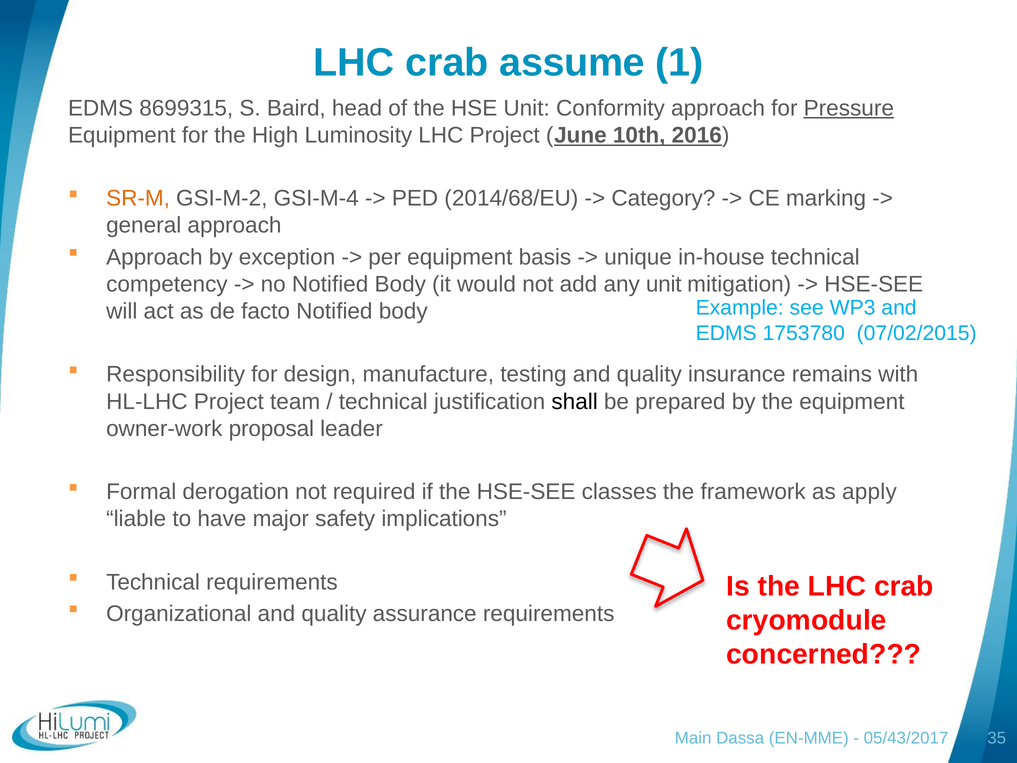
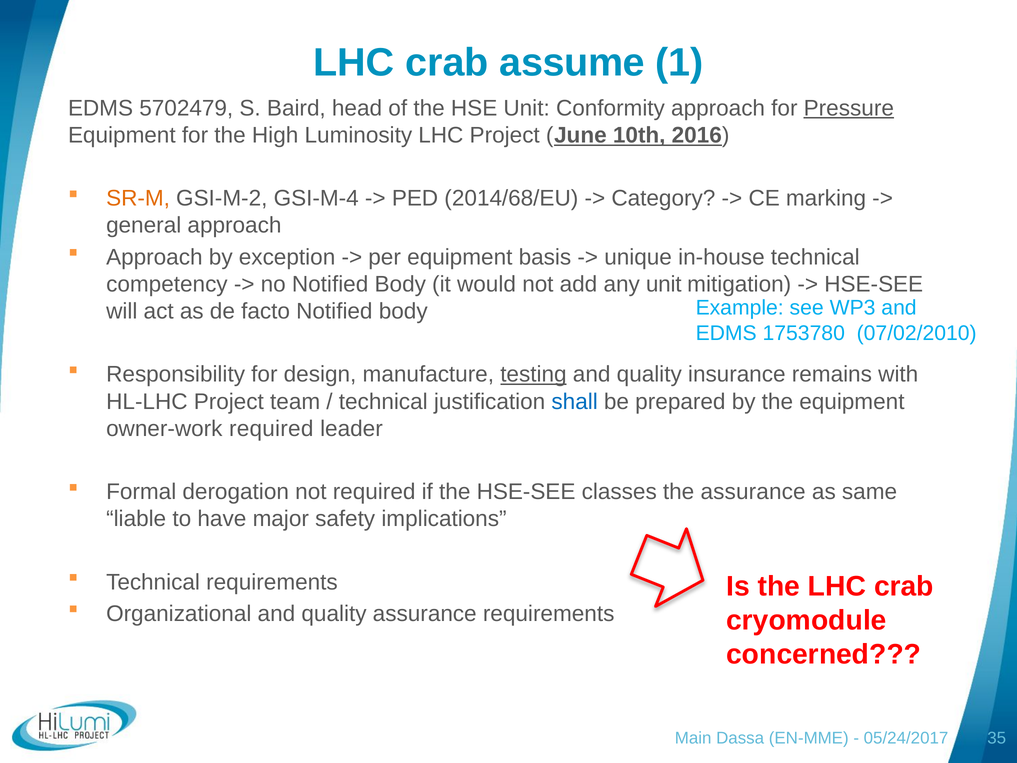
8699315: 8699315 -> 5702479 (186, 108)
07/02/2015: 07/02/2015 -> 07/02/2010 (917, 333)
testing underline: none -> present (533, 374)
shall colour: black -> blue (575, 401)
owner-work proposal: proposal -> required (271, 428)
the framework: framework -> assurance (753, 492)
apply: apply -> same (870, 492)
05/43/2017: 05/43/2017 -> 05/24/2017 (906, 738)
